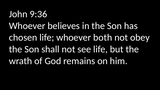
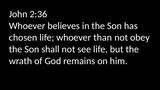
9:36: 9:36 -> 2:36 (38, 14)
both: both -> than (103, 38)
